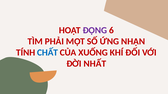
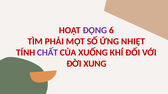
NHẬN: NHẬN -> NHIỆT (133, 42)
CHẤT colour: blue -> purple (48, 53)
NHẤT: NHẤT -> XUNG (95, 64)
